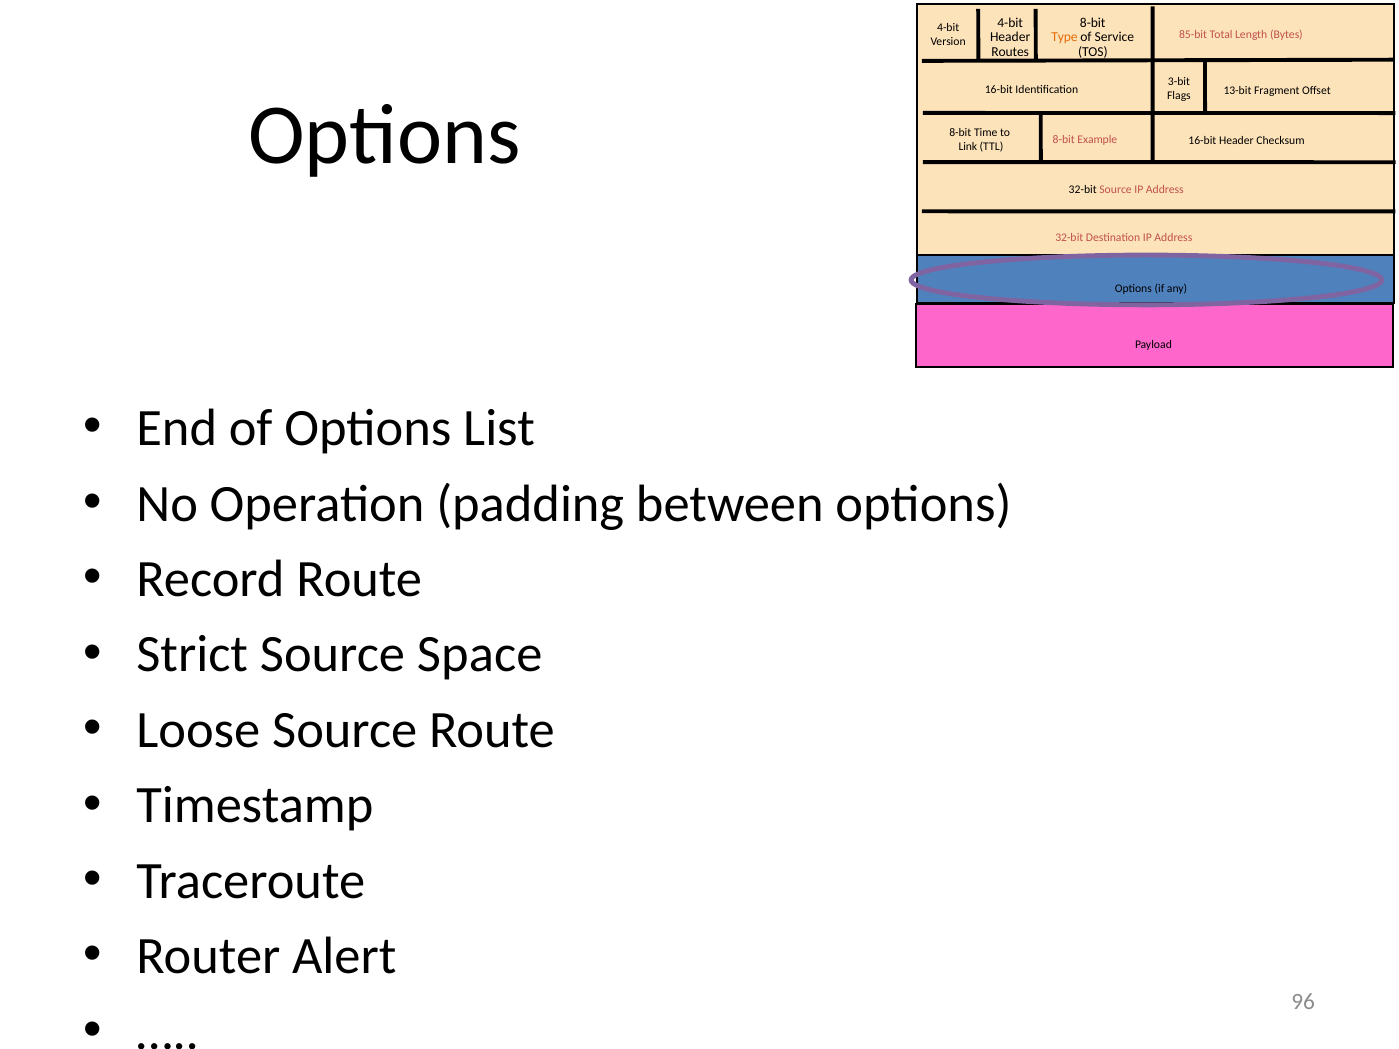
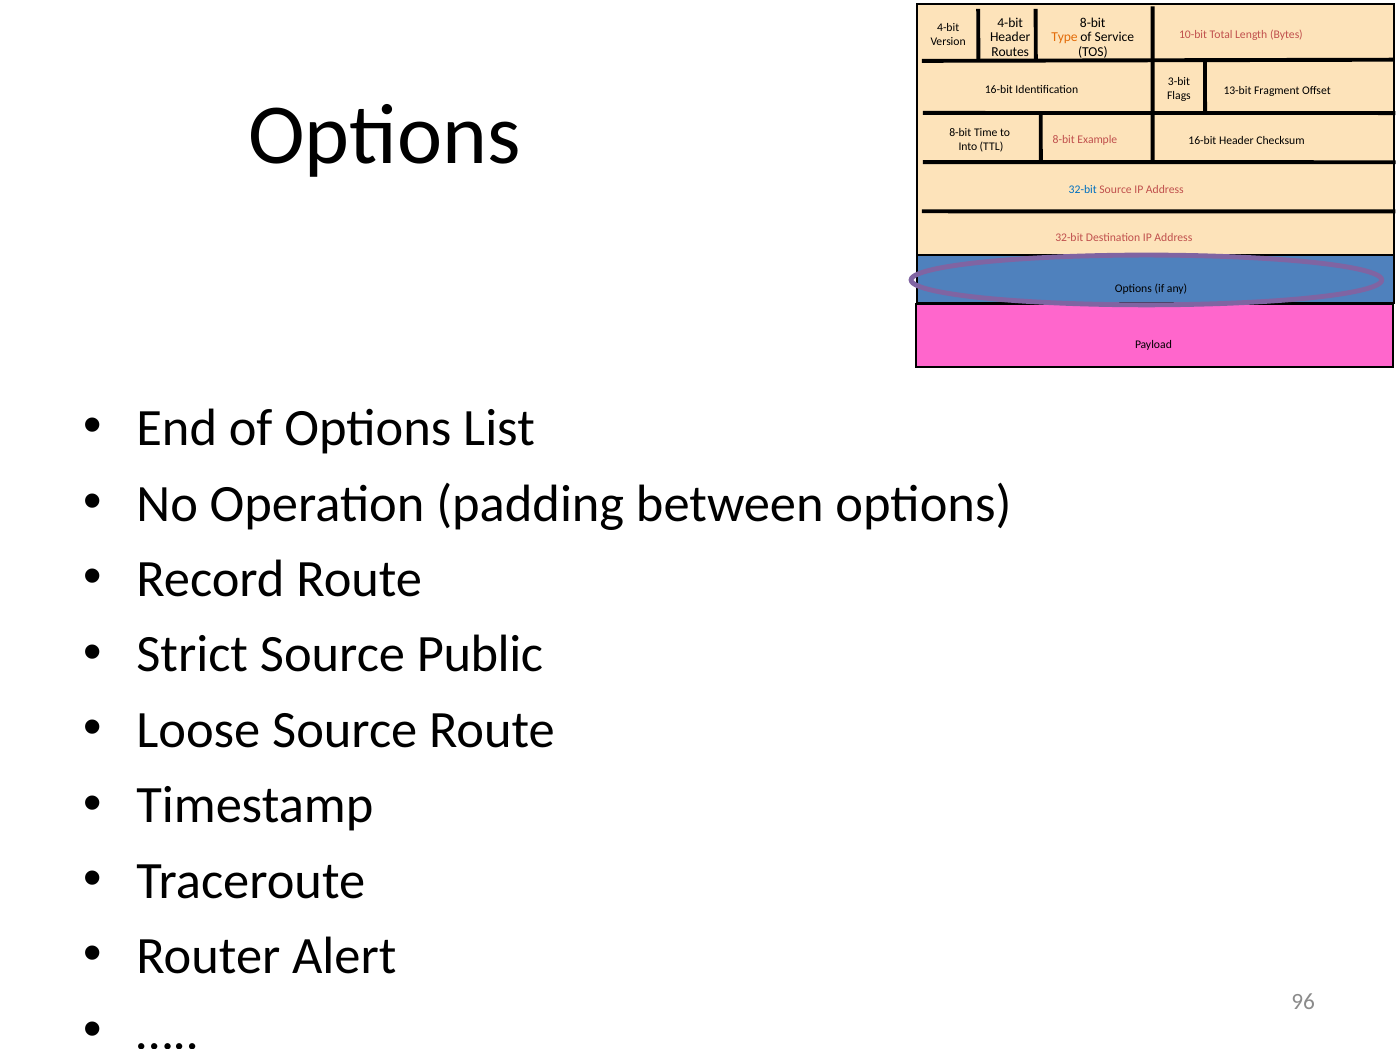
85-bit: 85-bit -> 10-bit (1193, 34)
Link: Link -> Into (968, 146)
32-bit colour: black -> blue (1083, 190)
Space: Space -> Public (480, 655)
